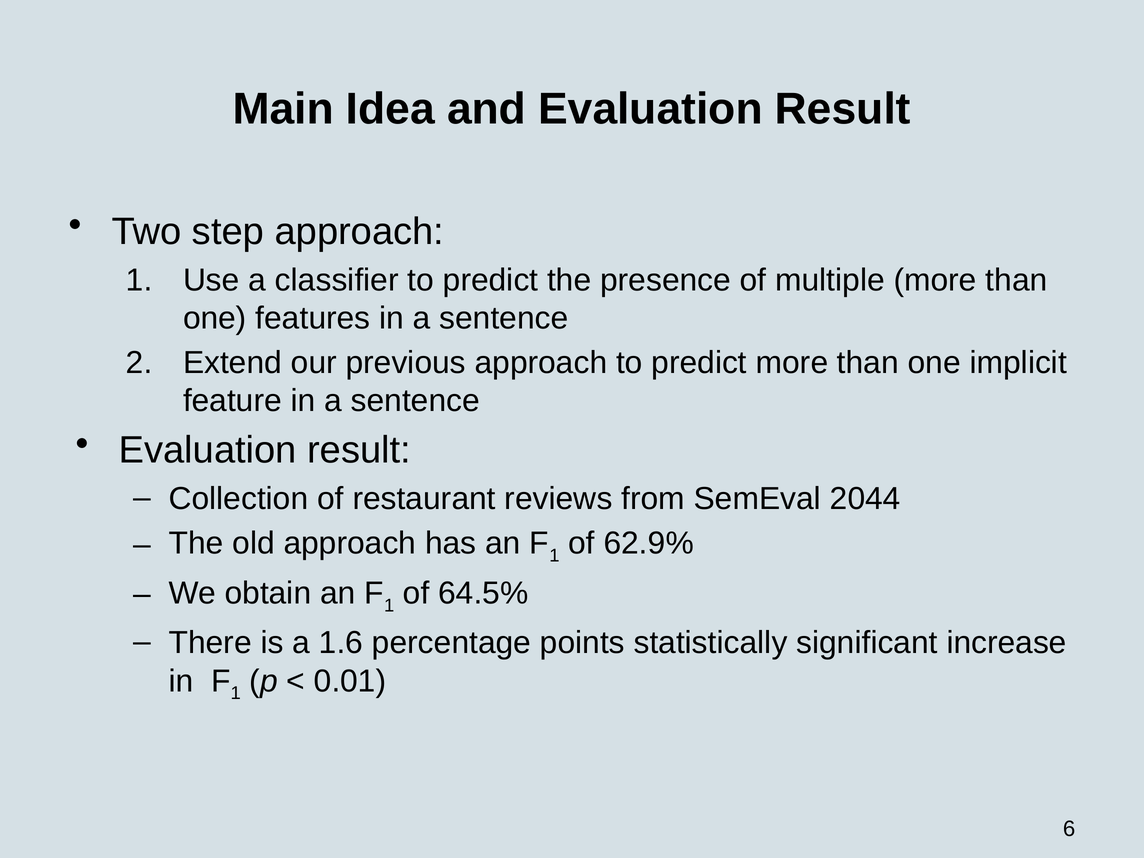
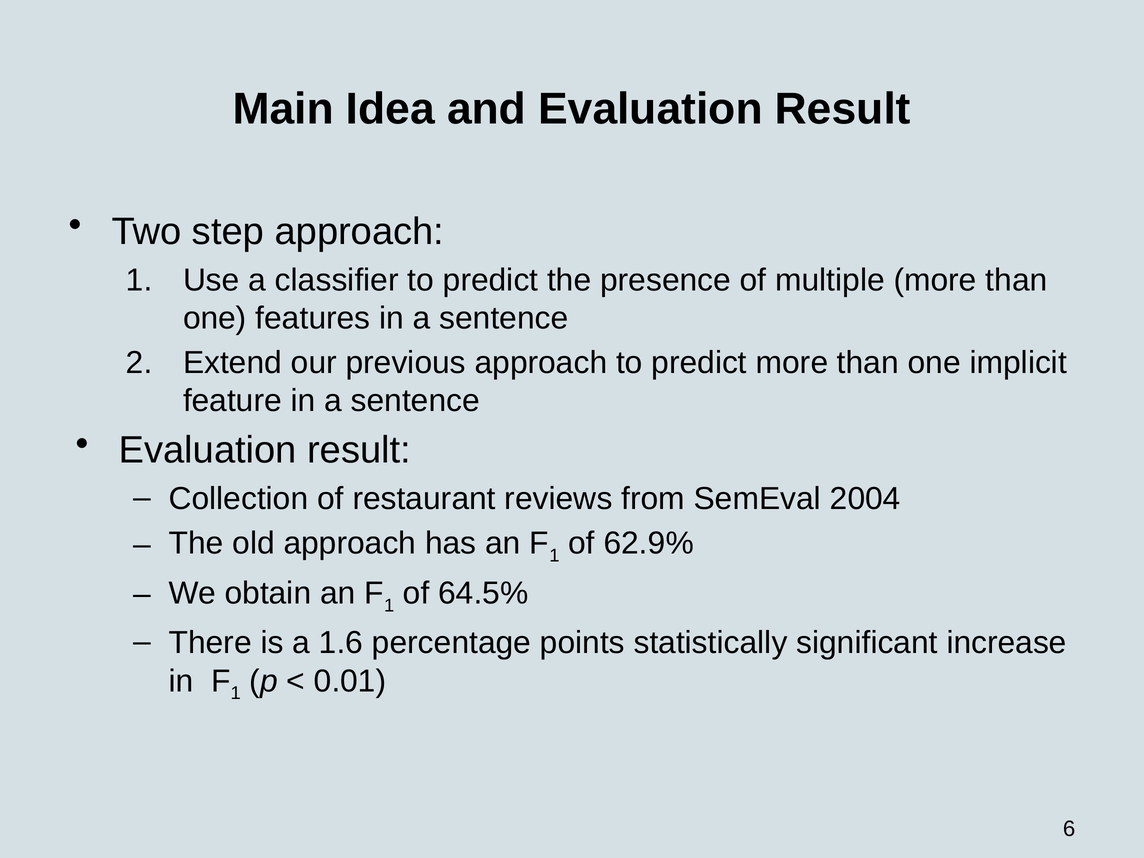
2044: 2044 -> 2004 (865, 499)
